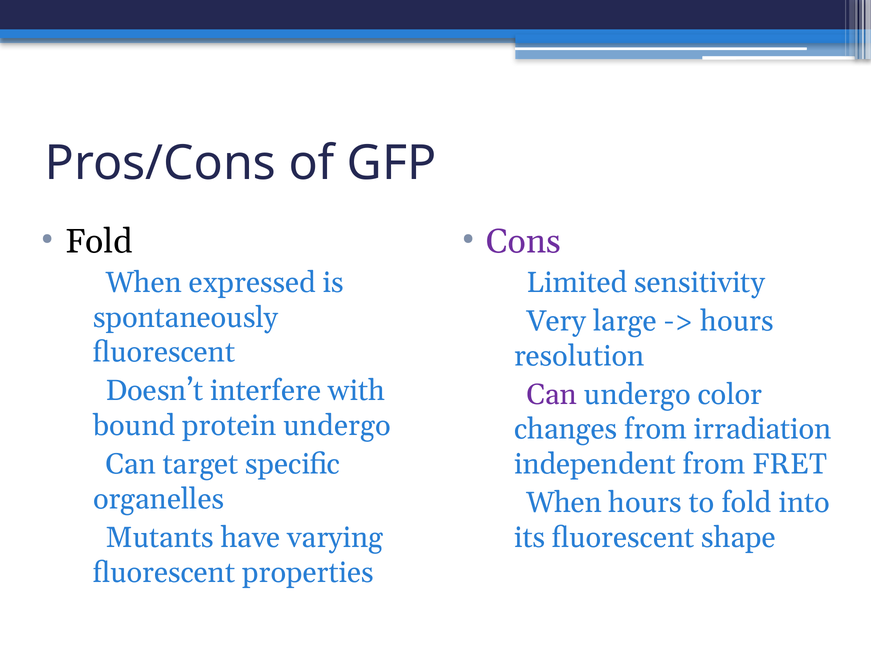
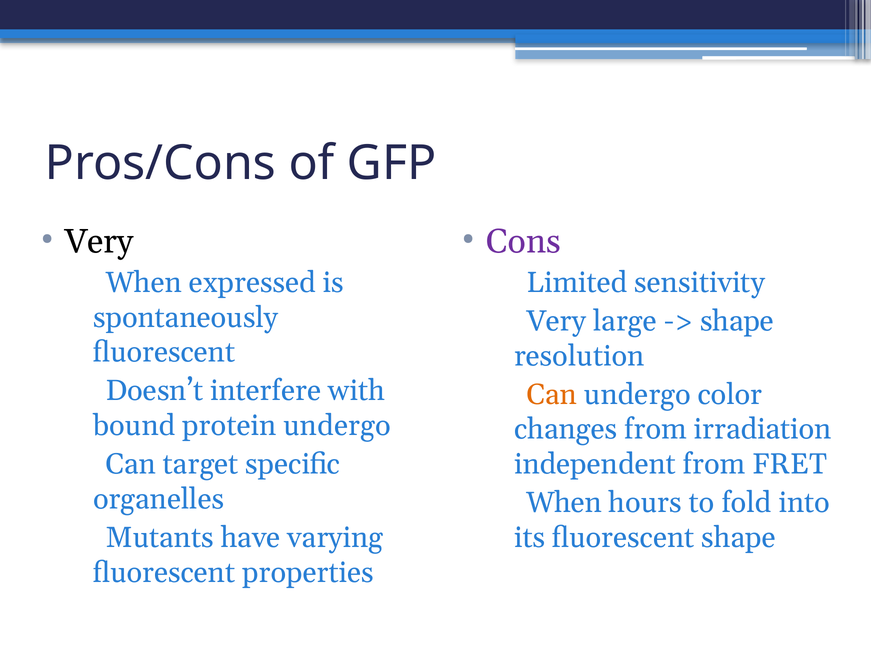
Fold: Fold -> Very (99, 241)
hours: hours -> shape (737, 321)
Can colour: purple -> orange (552, 394)
